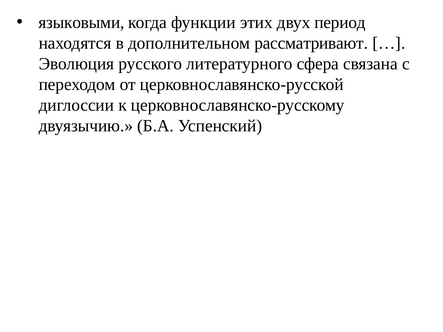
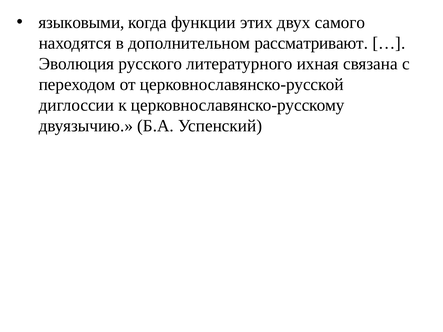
период: период -> самого (340, 23)
сфера: сфера -> ихная (318, 64)
